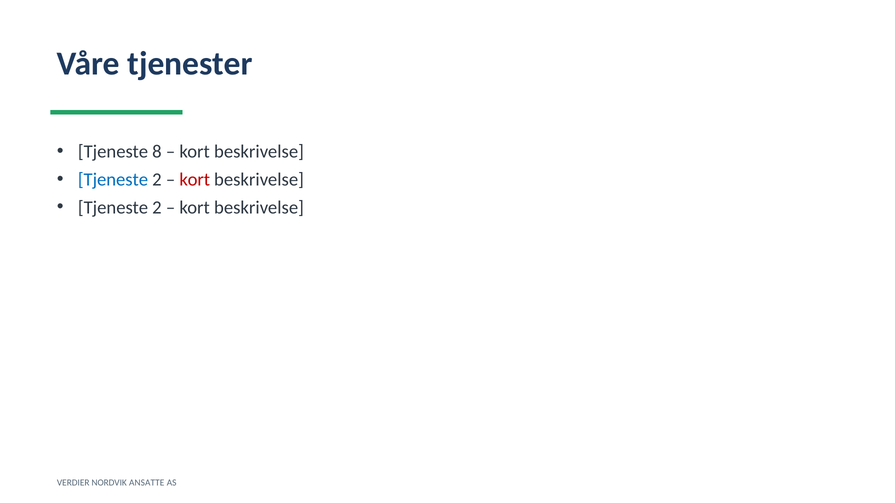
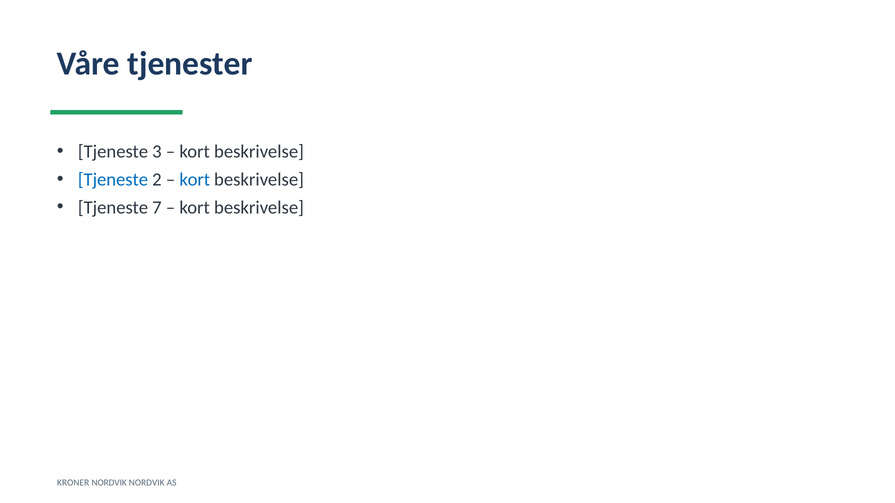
8: 8 -> 3 (157, 152)
kort colour: red -> blue (195, 180)
2: 2 -> 7 (157, 208)
VERDIER: VERDIER -> KRONER (73, 483)
NORDVIK ANSATTE: ANSATTE -> NORDVIK (147, 483)
